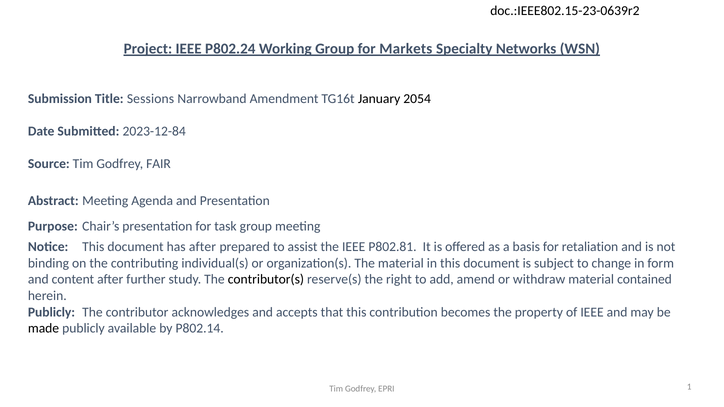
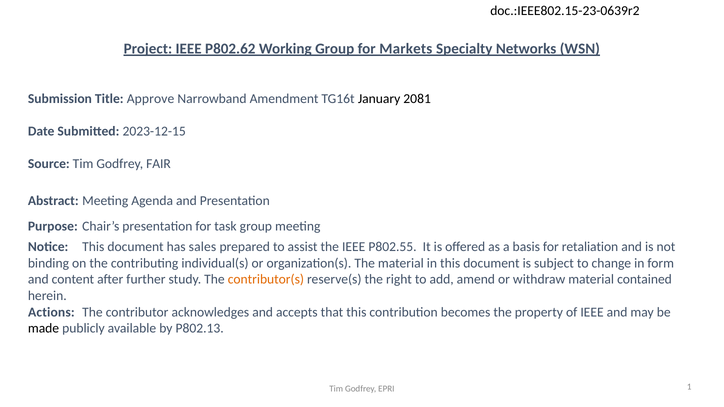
P802.24: P802.24 -> P802.62 (230, 49)
Sessions: Sessions -> Approve (151, 99)
2054: 2054 -> 2081 (417, 99)
2023-12-84: 2023-12-84 -> 2023-12-15 (154, 131)
has after: after -> sales (203, 247)
P802.81: P802.81 -> P802.55 (393, 247)
contributor(s colour: black -> orange (266, 280)
Publicly: Publicly -> Actions (51, 312)
P802.14: P802.14 -> P802.13 (200, 329)
